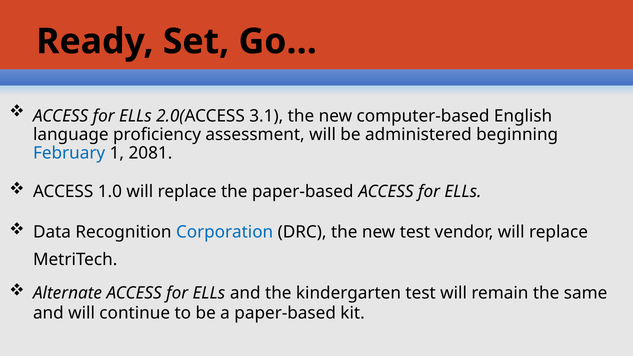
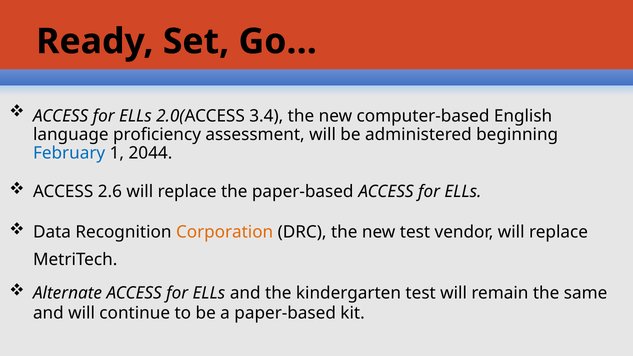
3.1: 3.1 -> 3.4 (266, 116)
2081: 2081 -> 2044 (150, 153)
1.0: 1.0 -> 2.6 (110, 192)
Corporation colour: blue -> orange (225, 232)
